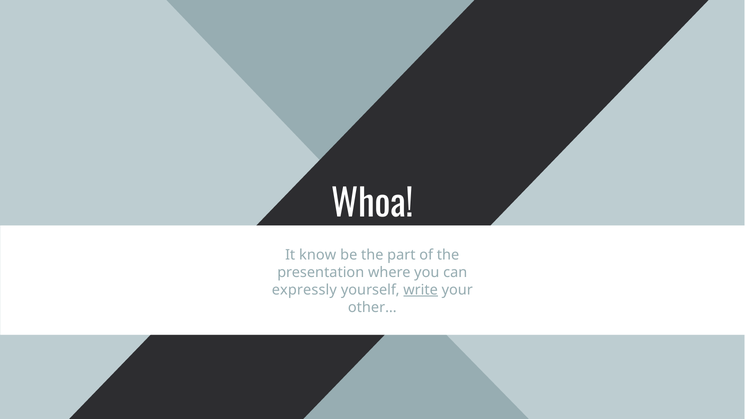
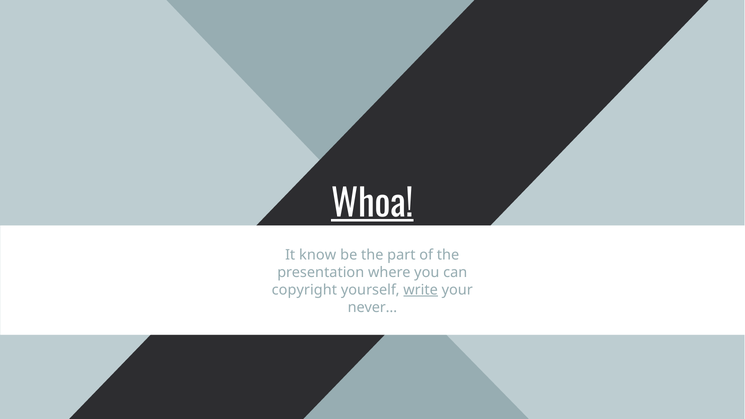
Whoa underline: none -> present (372, 204)
expressly: expressly -> copyright (304, 290)
other…: other… -> never… (372, 307)
